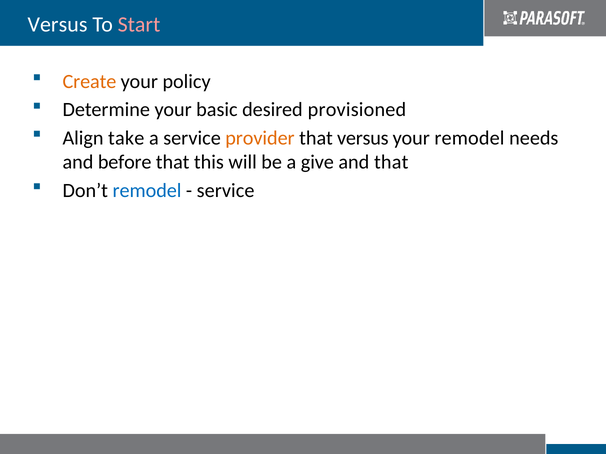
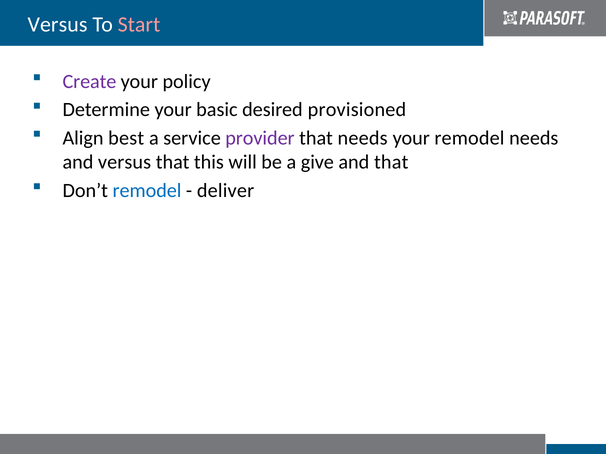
Create colour: orange -> purple (89, 82)
take: take -> best (126, 138)
provider colour: orange -> purple (260, 138)
that versus: versus -> needs (363, 138)
and before: before -> versus (125, 162)
service: service -> deliver (226, 191)
